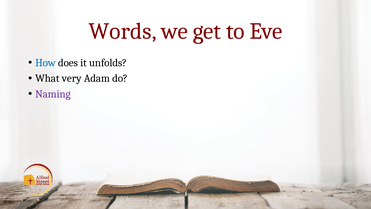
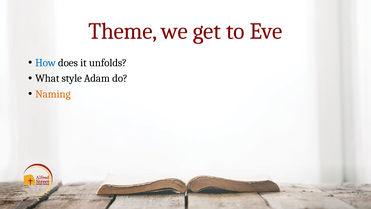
Words: Words -> Theme (123, 31)
very: very -> style (72, 78)
Naming colour: purple -> orange (53, 94)
